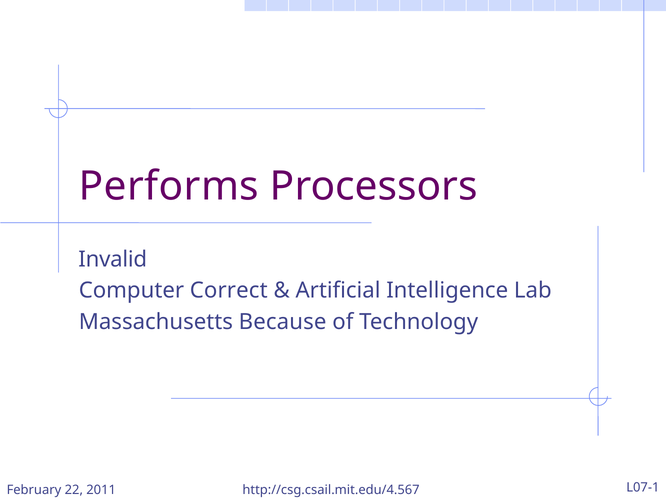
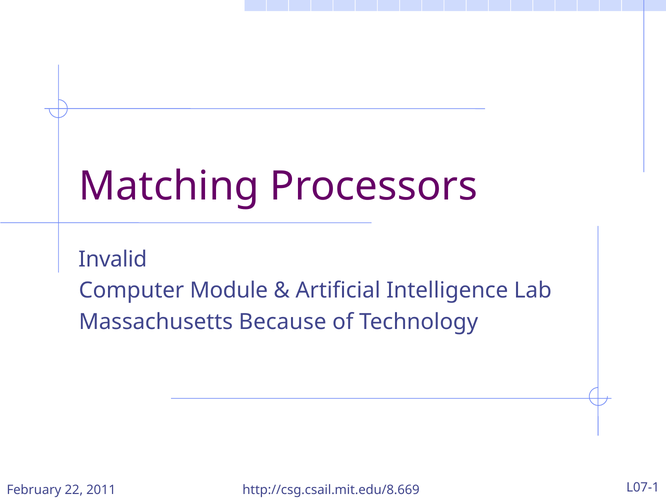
Performs: Performs -> Matching (169, 186)
Correct: Correct -> Module (229, 290)
http://csg.csail.mit.edu/4.567: http://csg.csail.mit.edu/4.567 -> http://csg.csail.mit.edu/8.669 (331, 489)
